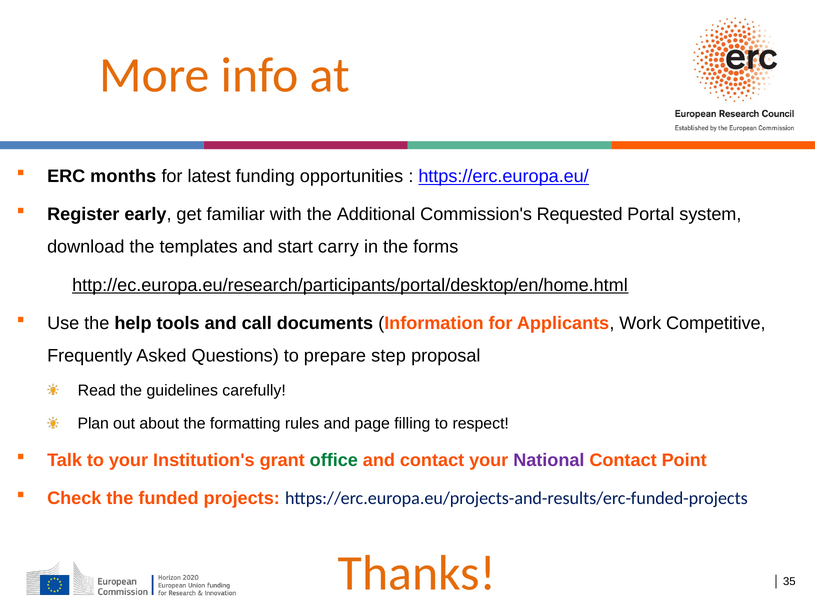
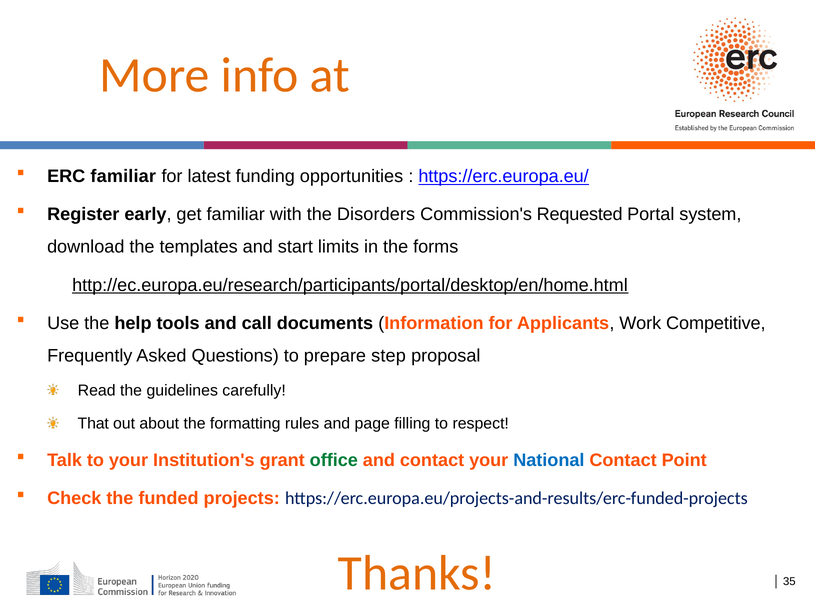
ERC months: months -> familiar (123, 177)
Additional: Additional -> Disorders (376, 215)
carry: carry -> limits (339, 247)
Plan: Plan -> That (93, 424)
National colour: purple -> blue (549, 460)
